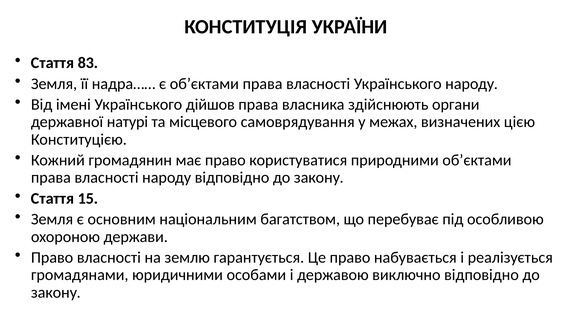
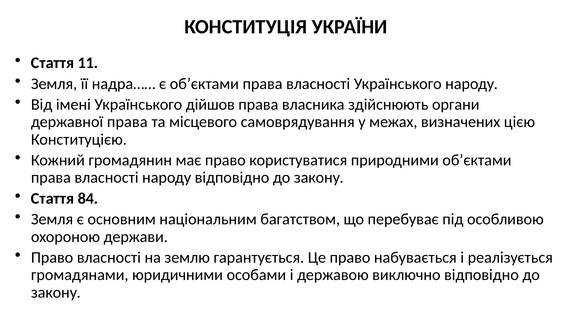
83: 83 -> 11 (88, 63)
державної натурі: натурі -> права (127, 122)
15: 15 -> 84 (88, 198)
